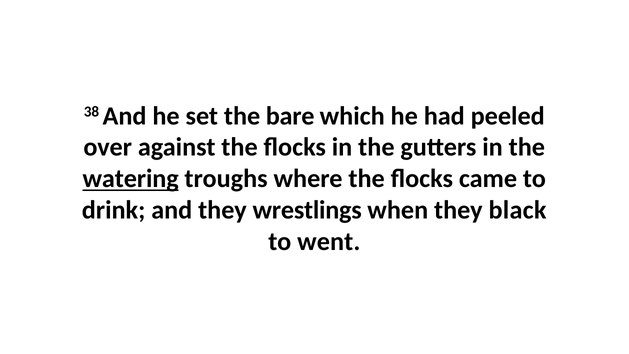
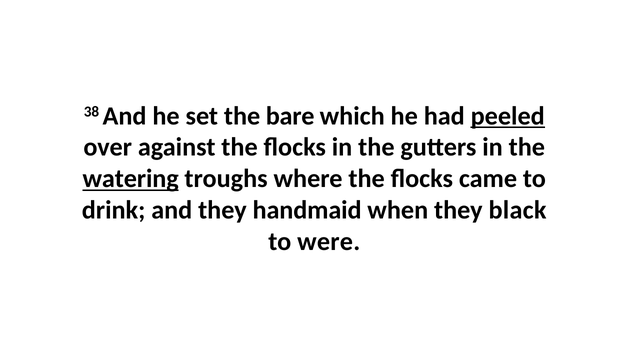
peeled underline: none -> present (508, 116)
wrestlings: wrestlings -> handmaid (307, 210)
went: went -> were (329, 242)
